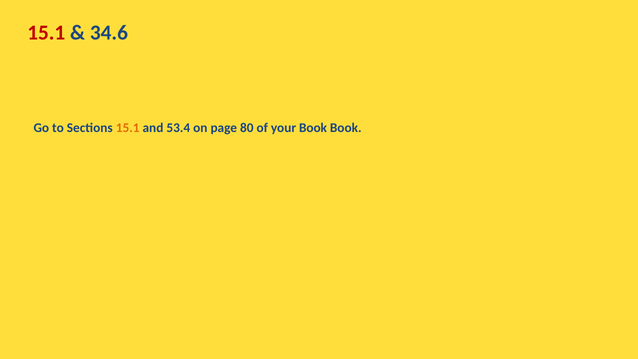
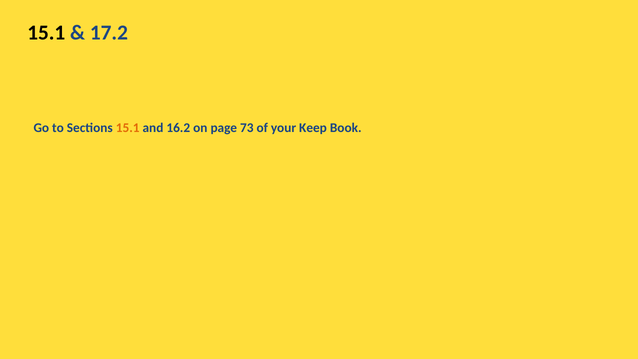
15.1 colour: red -> black (46, 33)
34.6: 34.6 -> 17.2 (109, 33)
53.4: 53.4 -> 16.2 (178, 128)
80: 80 -> 73 (247, 128)
your Book: Book -> Keep (313, 128)
